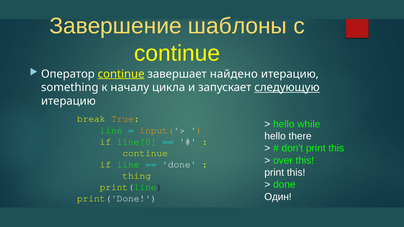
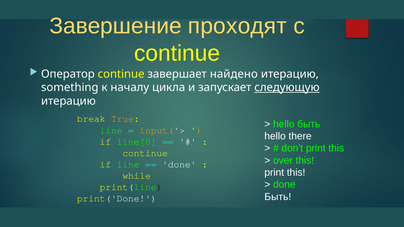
шаблоны: шаблоны -> проходят (237, 26)
continue underline: present -> none (121, 74)
hello while: while -> быть (309, 124)
thing: thing -> while (137, 176)
Один: Один -> Быть (278, 197)
